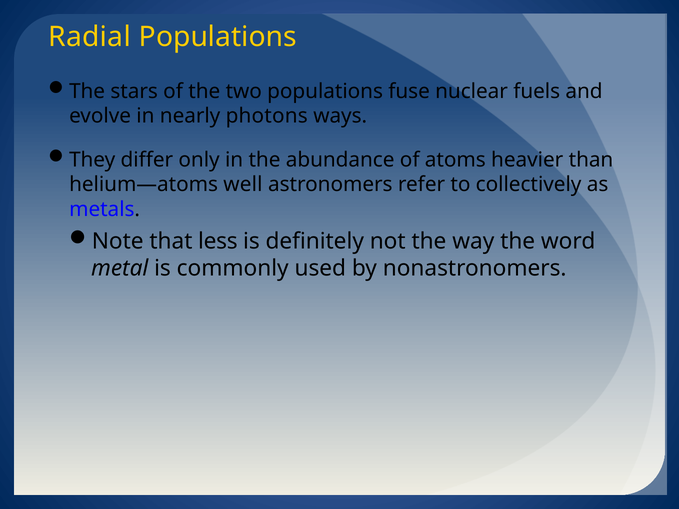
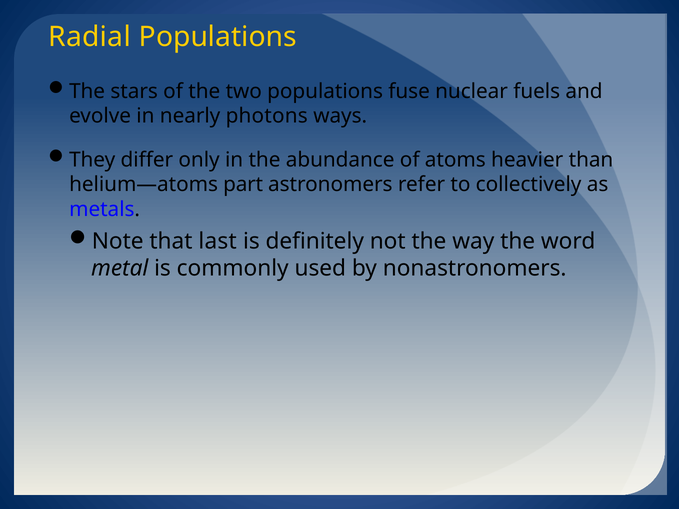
well: well -> part (243, 185)
less: less -> last (218, 241)
